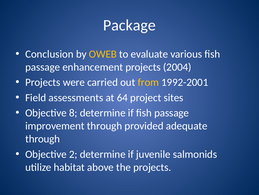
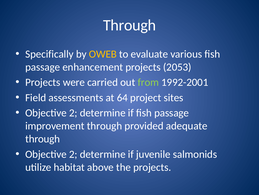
Package: Package -> Through (130, 25)
Conclusion: Conclusion -> Specifically (49, 54)
2004: 2004 -> 2053 (177, 67)
from colour: yellow -> light green (148, 82)
8: 8 -> 2 (73, 113)
